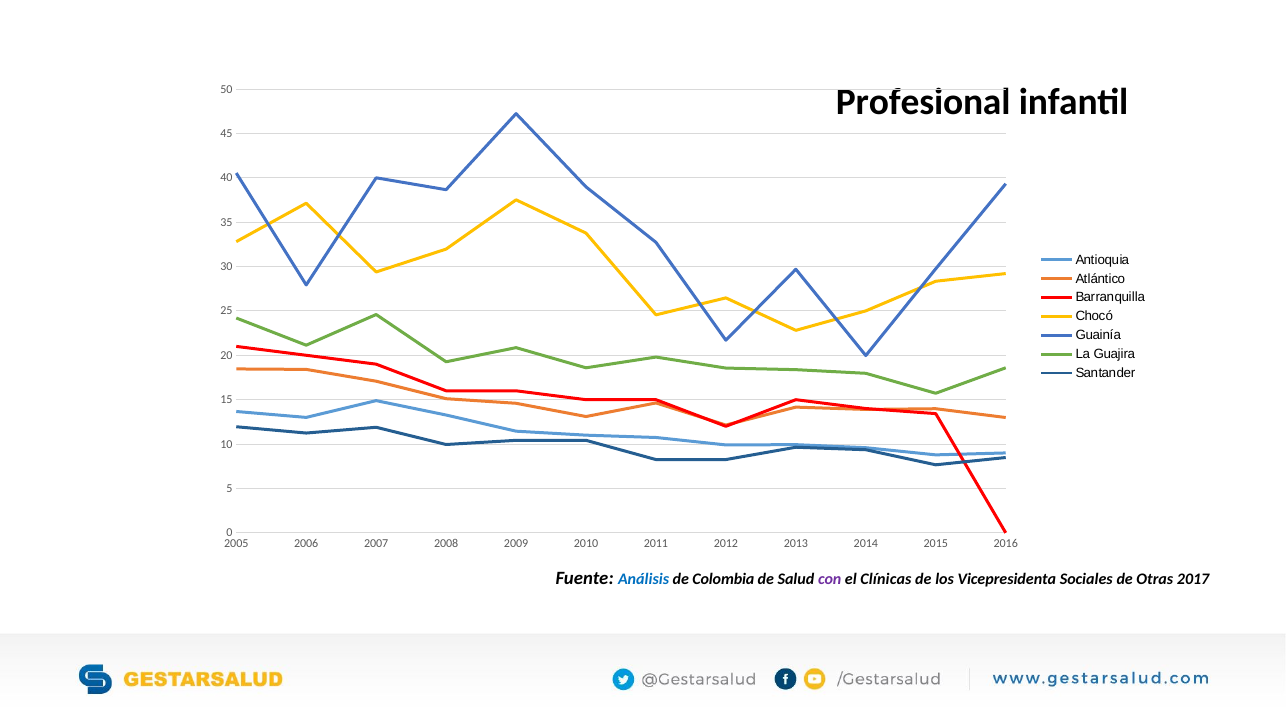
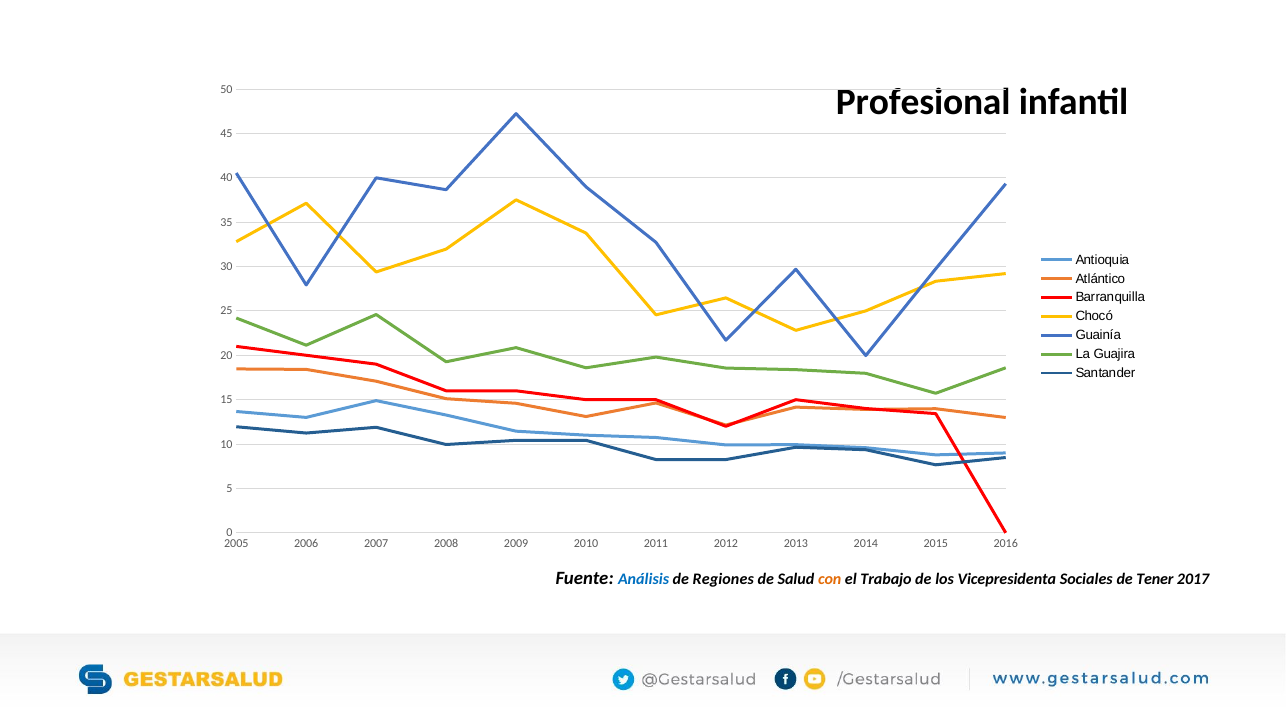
Colombia: Colombia -> Regiones (723, 579)
con colour: purple -> orange (830, 579)
Clínicas: Clínicas -> Trabajo (886, 579)
Otras: Otras -> Tener (1155, 579)
